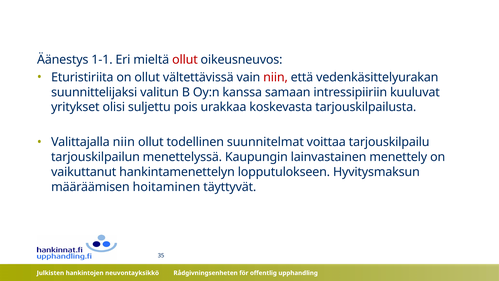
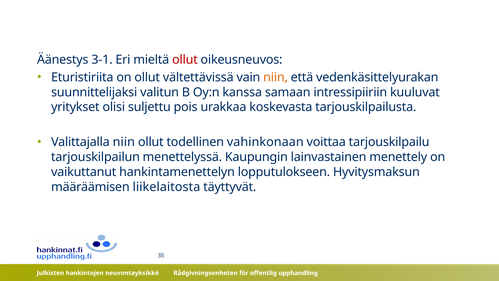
1-1: 1-1 -> 3-1 (102, 60)
niin colour: red -> orange (276, 77)
suunnitelmat: suunnitelmat -> vahinkonaan (265, 142)
hoitaminen: hoitaminen -> liikelaitosta (166, 187)
